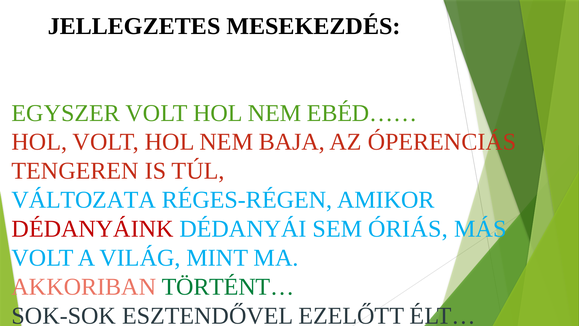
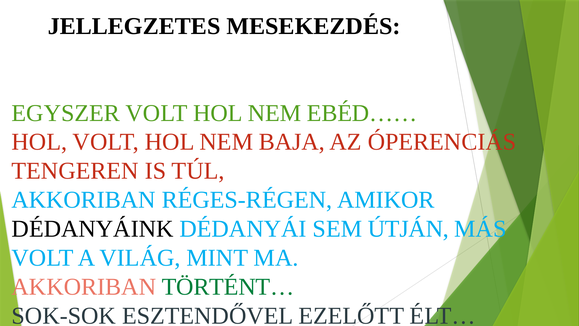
VÁLTOZATA: VÁLTOZATA -> AKKORIBAN (84, 200)
DÉDANYÁINK colour: red -> black (93, 229)
ÓRIÁS: ÓRIÁS -> ÚTJÁN (408, 229)
